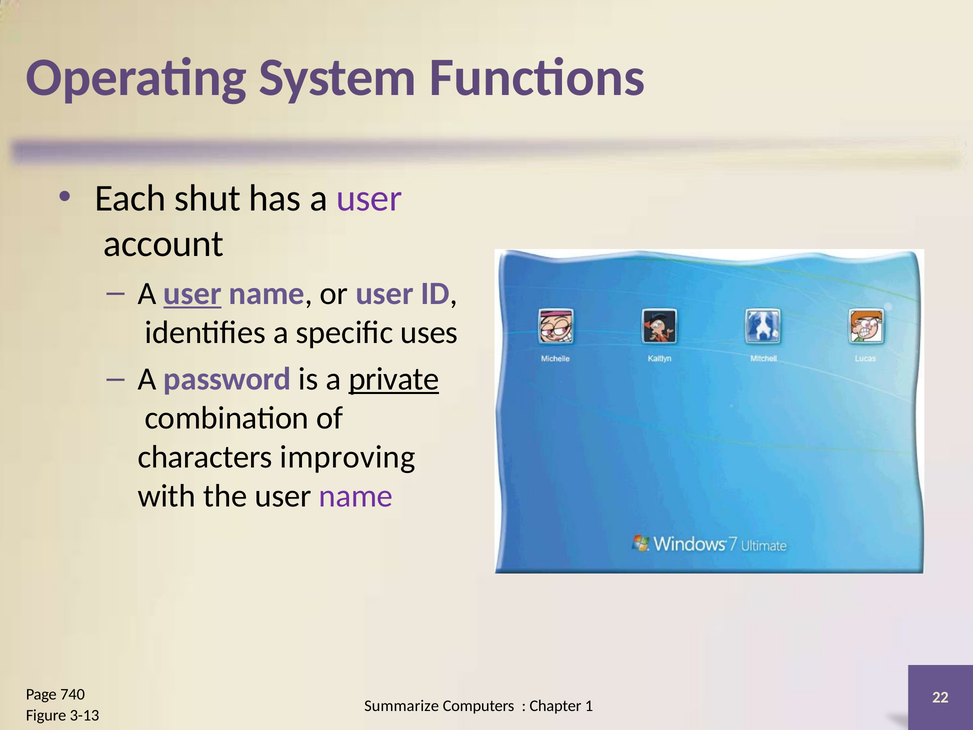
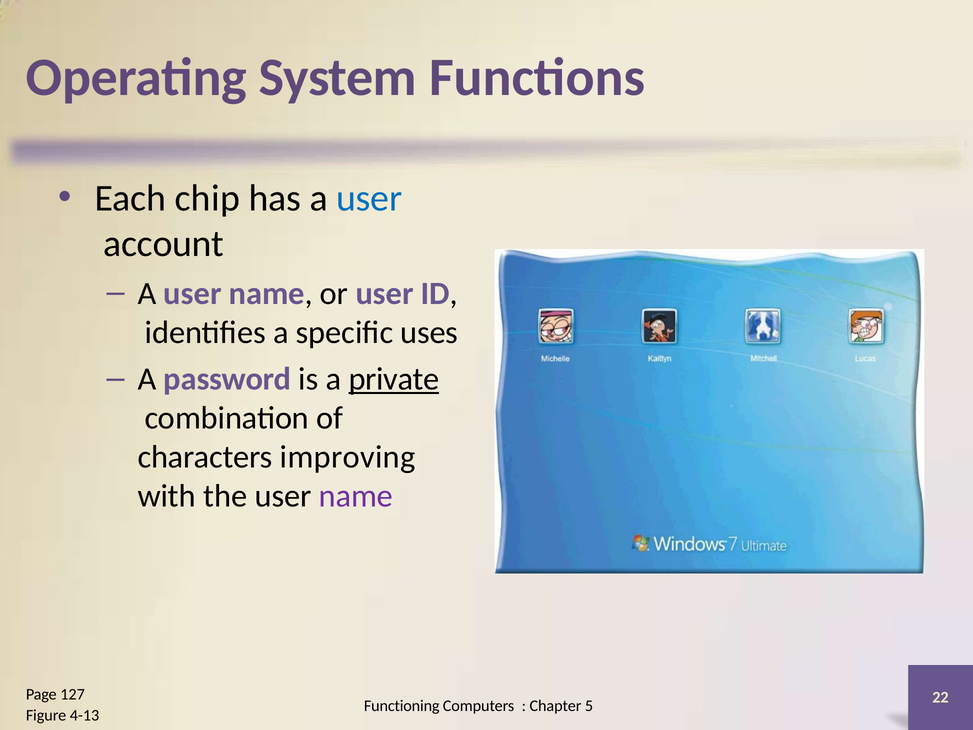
shut: shut -> chip (207, 198)
user colour: purple -> blue (369, 198)
user underline: present -> none (192, 293)
740: 740 -> 127 (73, 694)
Summarize: Summarize -> Functioning (402, 706)
1: 1 -> 5 (589, 706)
3-13: 3-13 -> 4-13 (85, 715)
